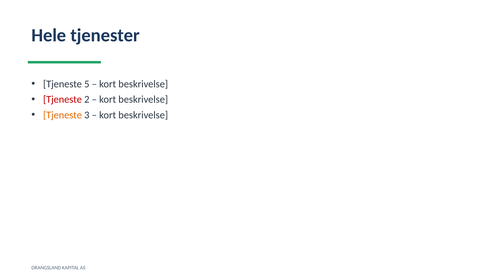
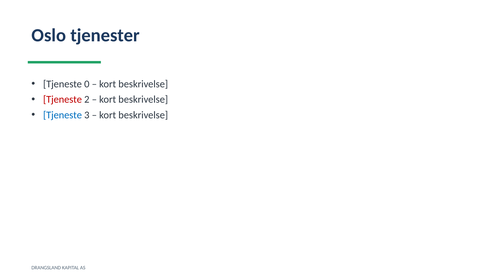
Hele: Hele -> Oslo (49, 35)
5: 5 -> 0 (87, 84)
Tjeneste colour: orange -> blue (62, 115)
